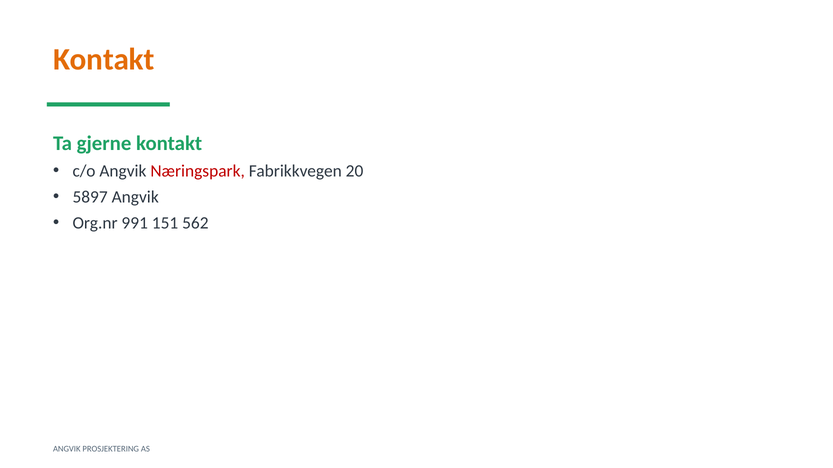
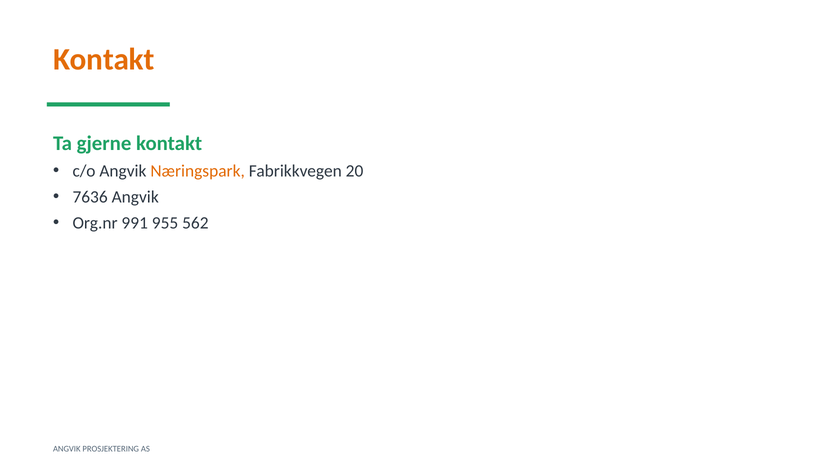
Næringspark colour: red -> orange (198, 171)
5897: 5897 -> 7636 (90, 197)
151: 151 -> 955 (165, 223)
